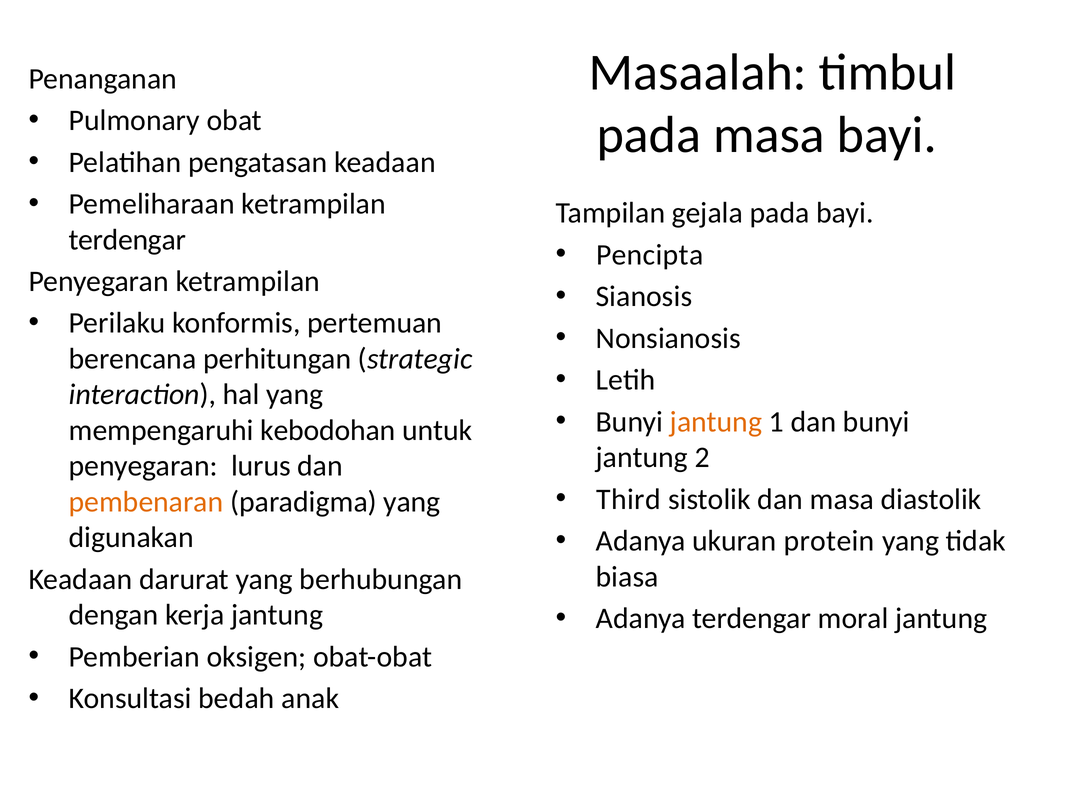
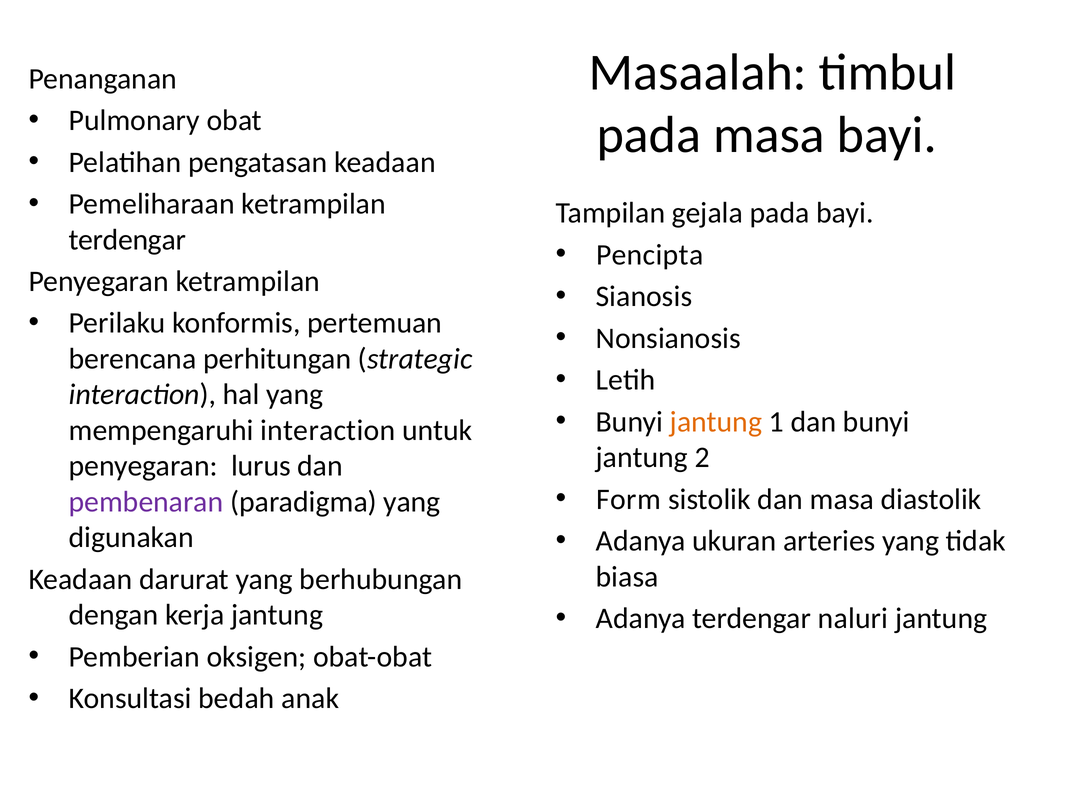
mempengaruhi kebodohan: kebodohan -> interaction (328, 430)
Third: Third -> Form (629, 499)
pembenaran colour: orange -> purple (146, 502)
protein: protein -> arteries (829, 541)
moral: moral -> naluri (853, 618)
